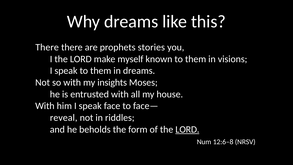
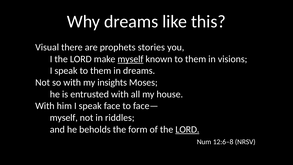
There: There -> Visual (47, 47)
myself underline: none -> present (130, 59)
reveal: reveal -> myself (64, 118)
